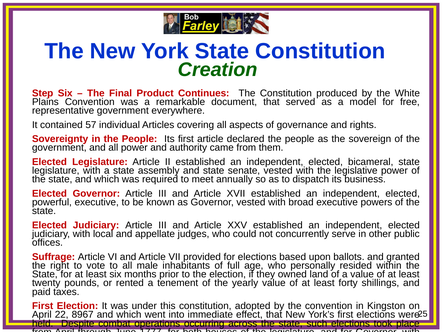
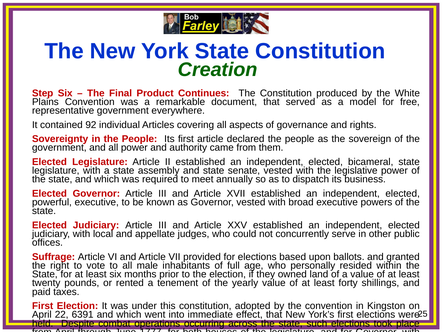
57: 57 -> 92 (91, 125)
8967: 8967 -> 6391 (83, 315)
